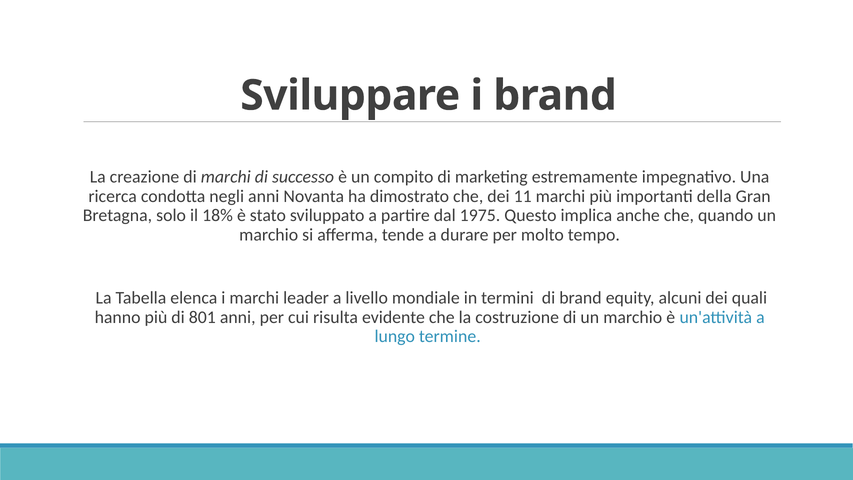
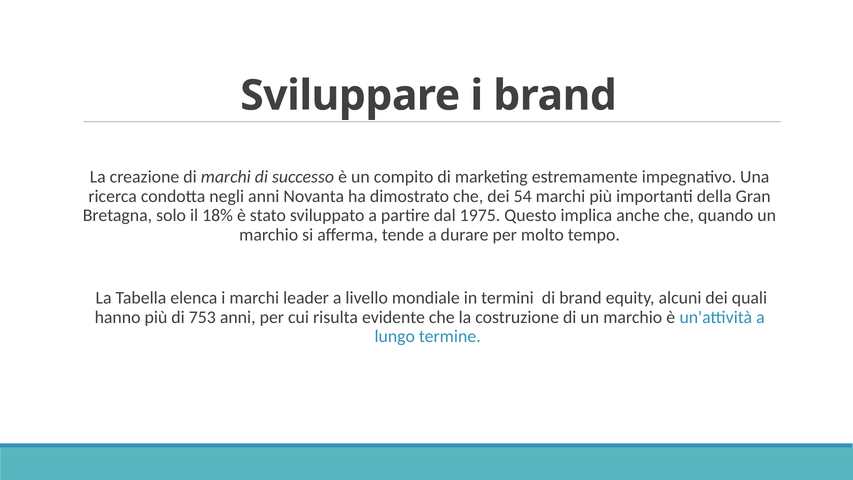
11: 11 -> 54 (523, 196)
801: 801 -> 753 (202, 317)
